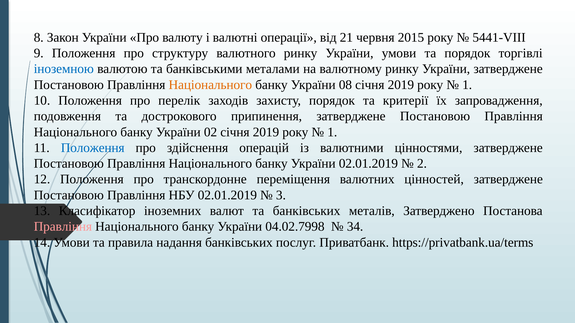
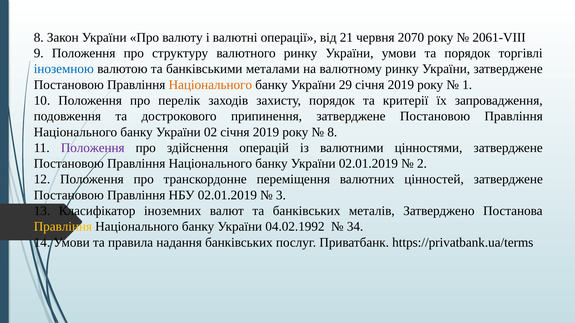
2015: 2015 -> 2070 (411, 37)
5441-VIII: 5441-VIII -> 2061-VIII (499, 37)
08: 08 -> 29 (345, 85)
1: 1 -> 8 (332, 132)
Положення colour: blue -> purple (93, 148)
Правління colour: pink -> yellow (63, 227)
04.02.7998: 04.02.7998 -> 04.02.1992 (295, 227)
